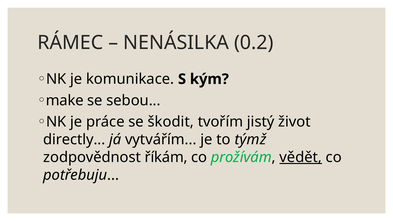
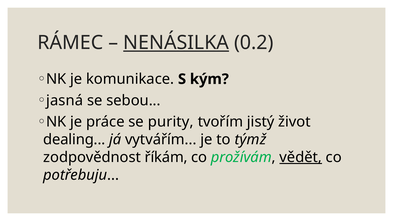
NENÁSILKA underline: none -> present (176, 43)
make: make -> jasná (65, 101)
škodit: škodit -> purity (171, 122)
directly: directly -> dealing (74, 140)
